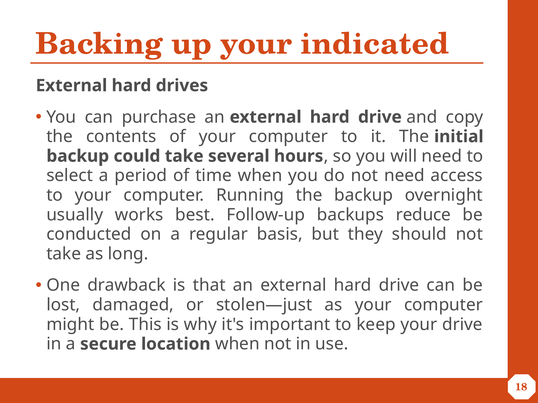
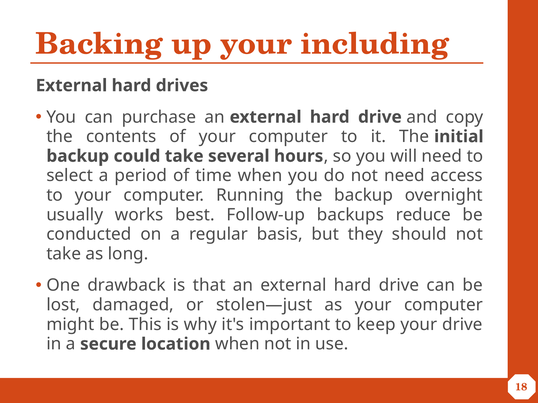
indicated: indicated -> including (375, 44)
